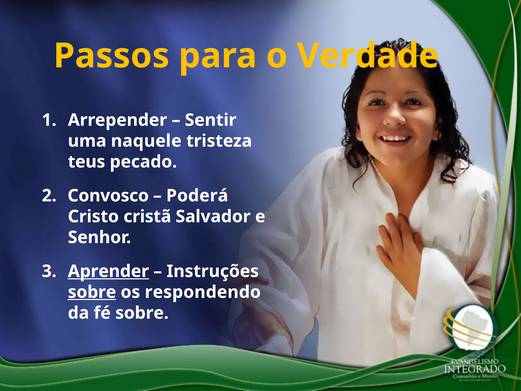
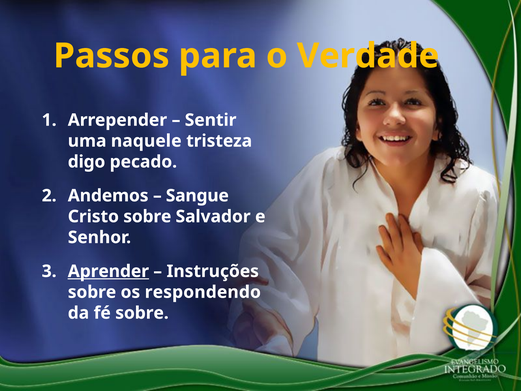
teus: teus -> digo (87, 162)
Convosco: Convosco -> Andemos (108, 196)
Poderá: Poderá -> Sangue (197, 196)
Cristo cristã: cristã -> sobre (147, 216)
sobre underline: present -> none (92, 292)
